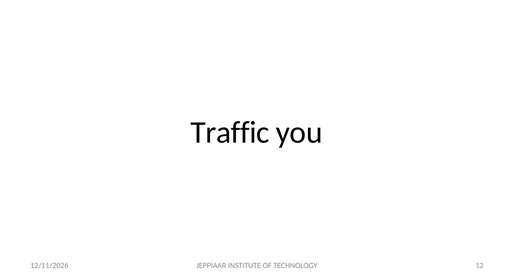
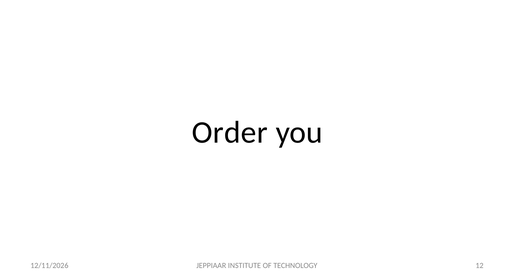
Traffic: Traffic -> Order (230, 132)
